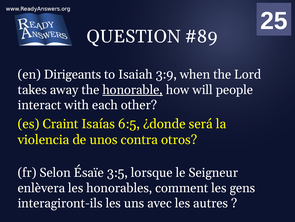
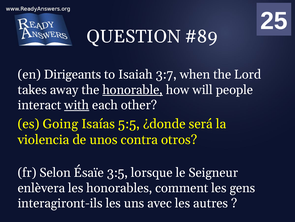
3:9: 3:9 -> 3:7 (166, 74)
with underline: none -> present (77, 105)
Craint: Craint -> Going (60, 124)
6:5: 6:5 -> 5:5 (129, 124)
